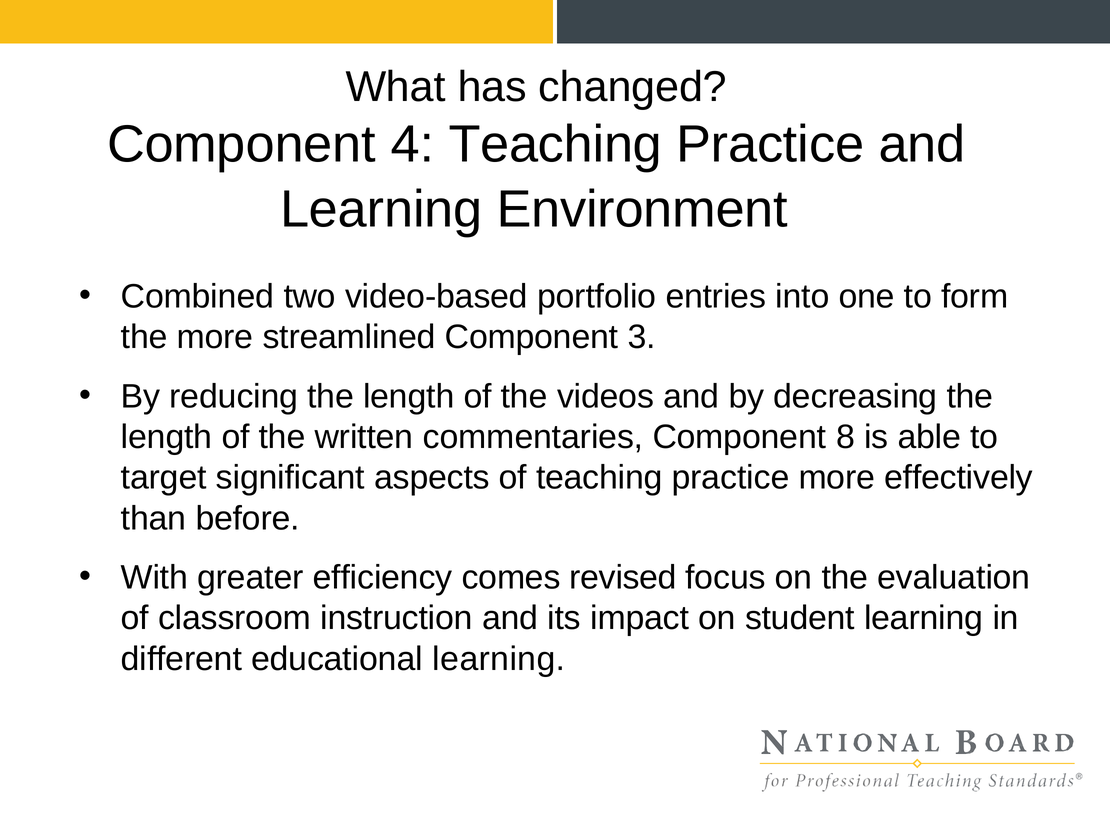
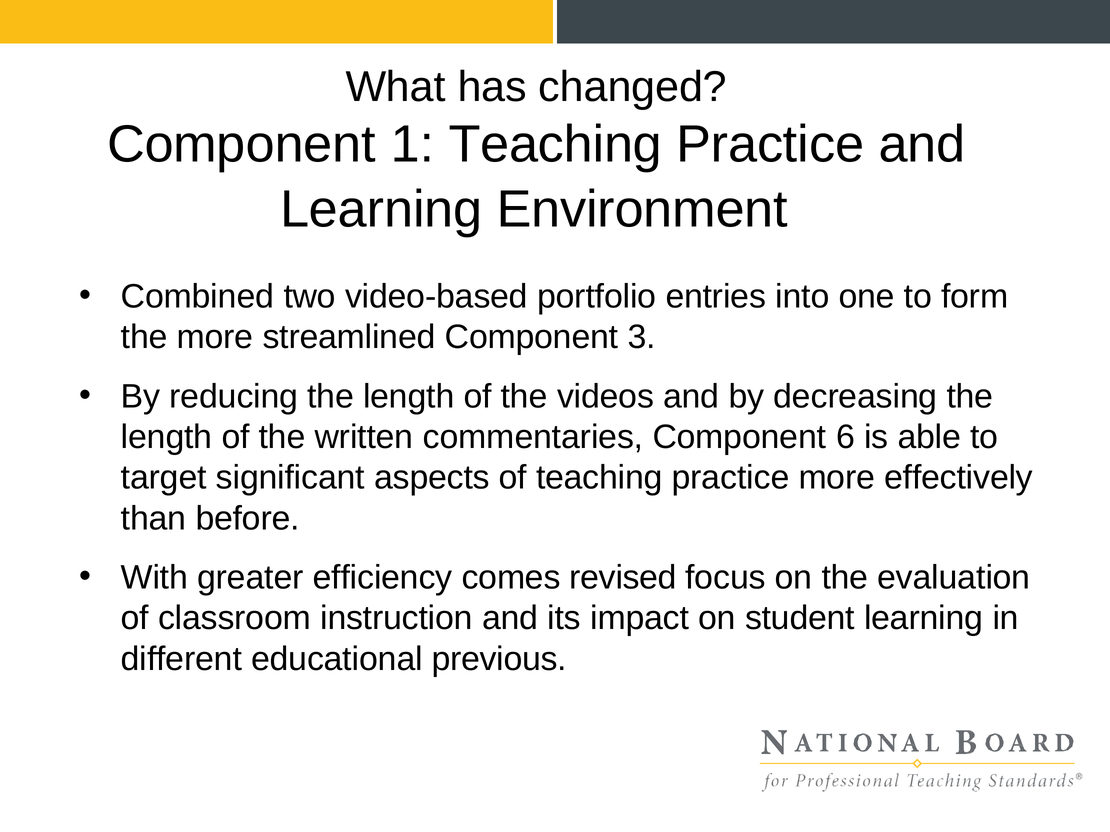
4: 4 -> 1 (413, 144)
8: 8 -> 6 (846, 437)
educational learning: learning -> previous (499, 659)
